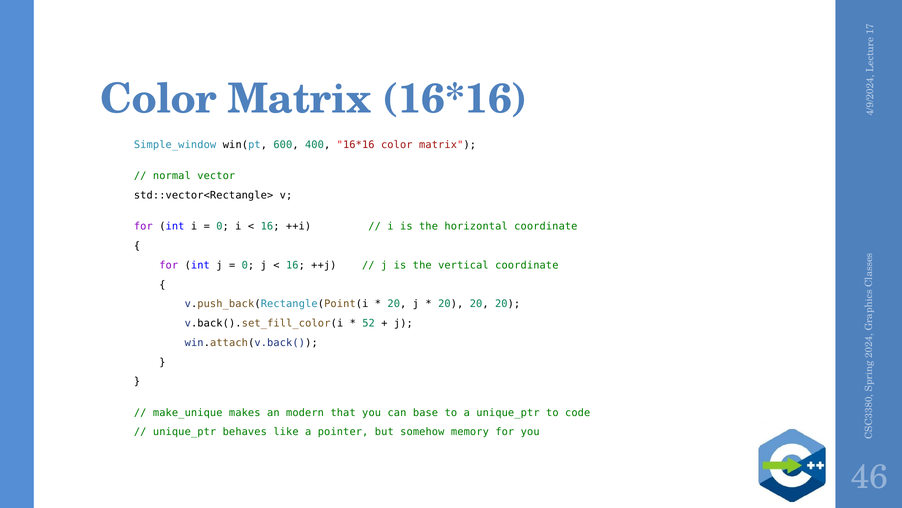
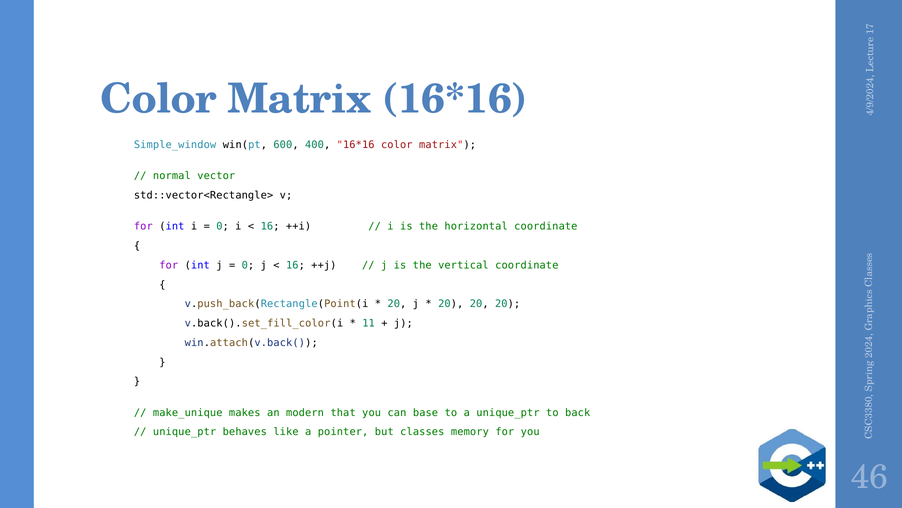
52: 52 -> 11 (369, 323)
code: code -> back (578, 412)
somehow: somehow -> classes (422, 431)
